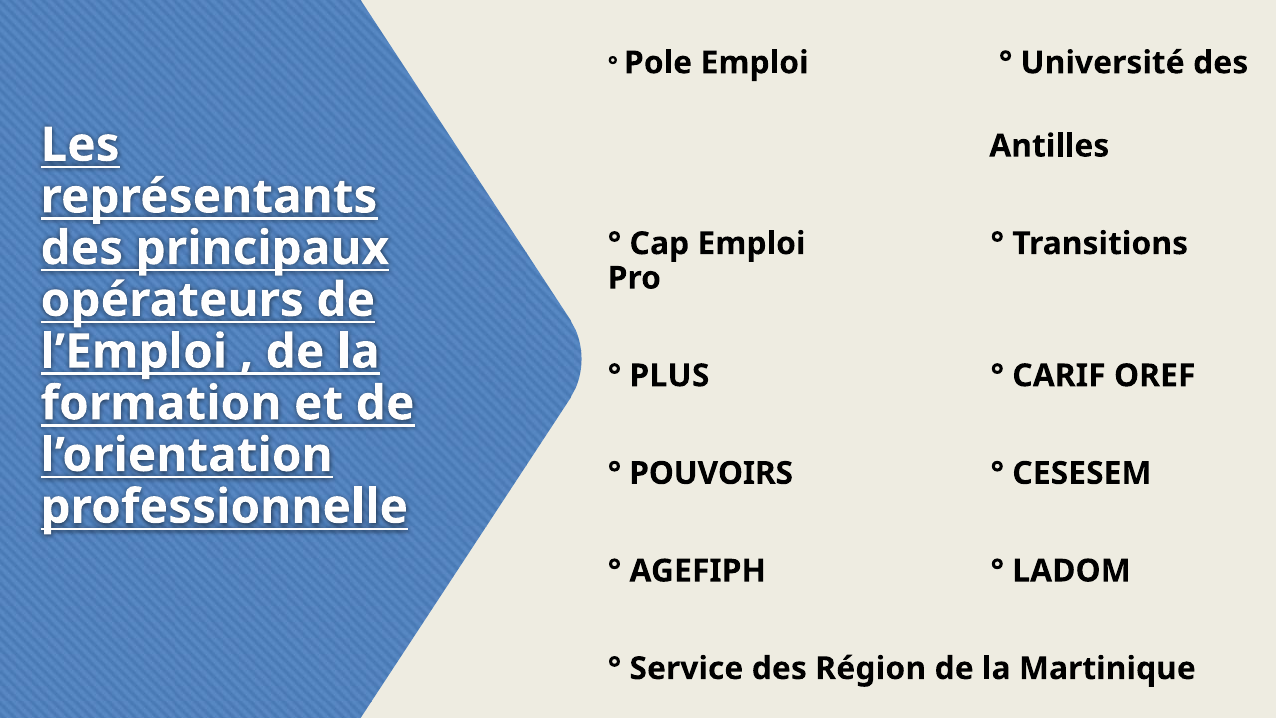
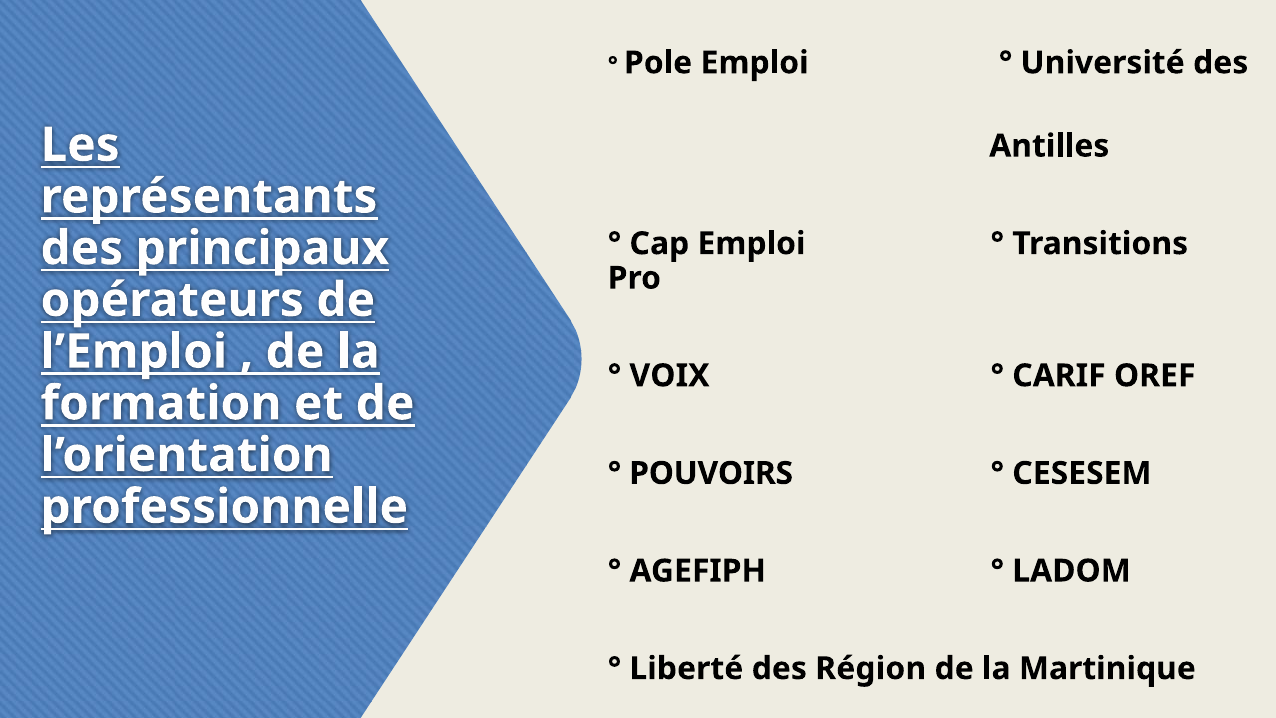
PLUS: PLUS -> VOIX (669, 376)
Service: Service -> Liberté (686, 668)
